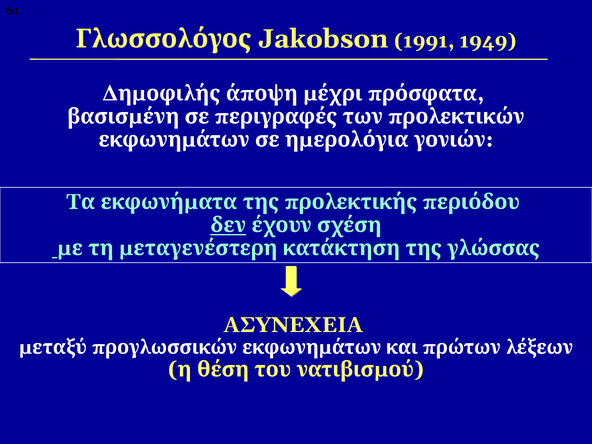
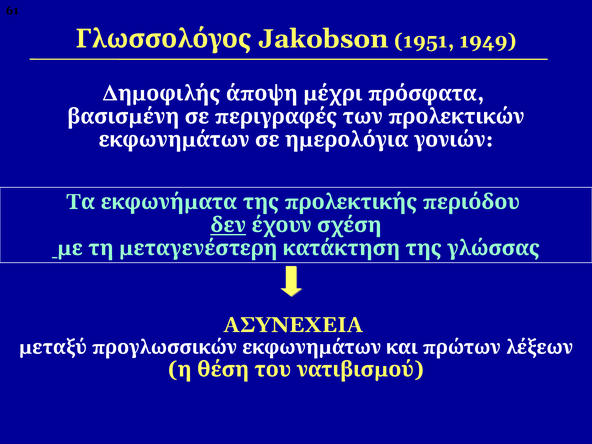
1991: 1991 -> 1951 (424, 41)
